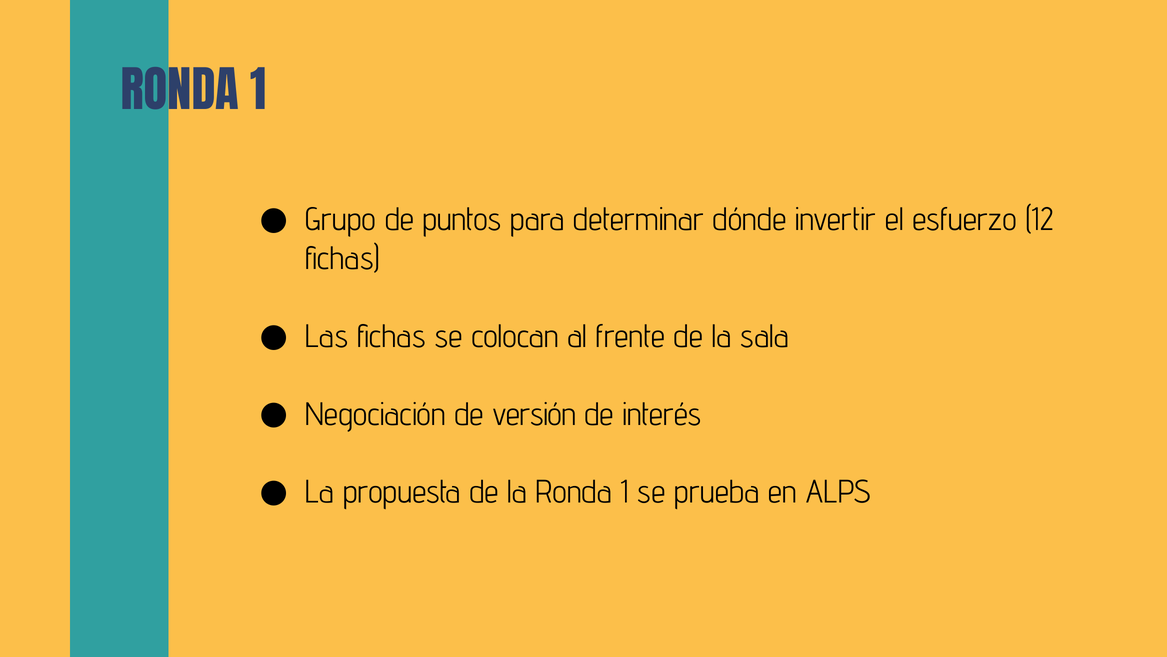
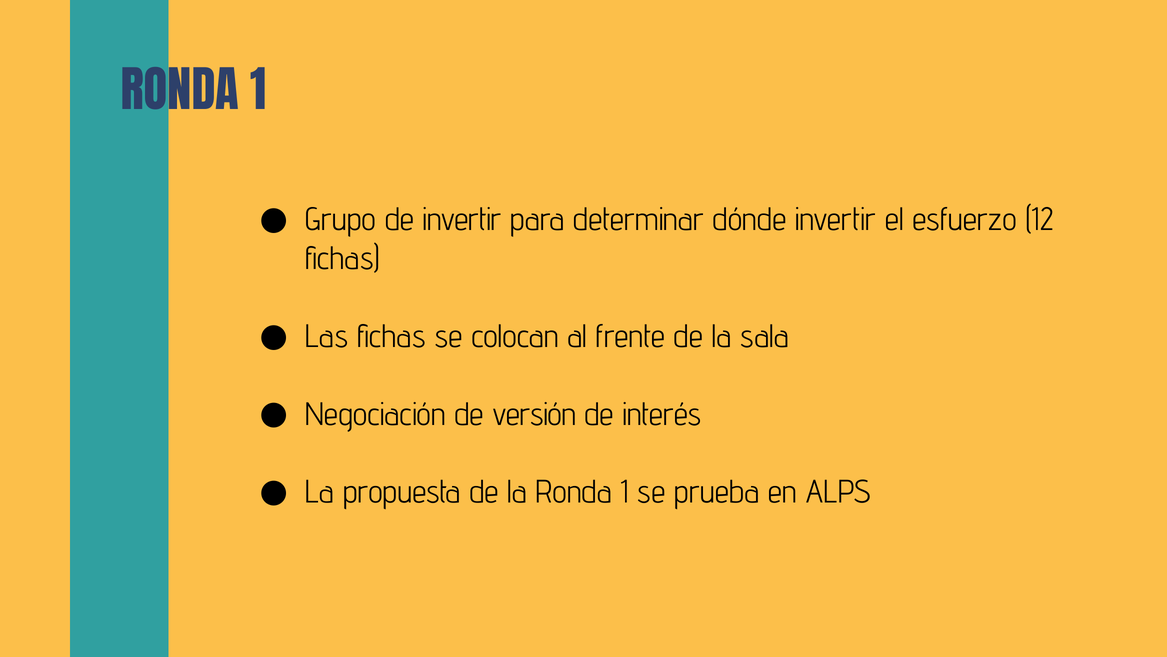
de puntos: puntos -> invertir (462, 219)
